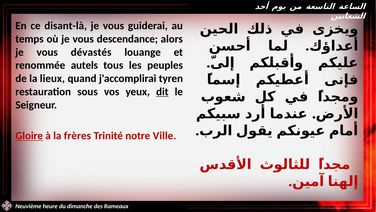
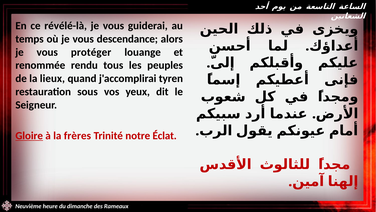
disant-là: disant-là -> révélé-là (66, 26)
dévastés: dévastés -> protéger (91, 52)
autels: autels -> rendu (84, 65)
dit underline: present -> none (162, 92)
Ville: Ville -> Éclat (165, 135)
